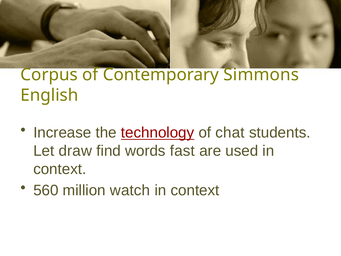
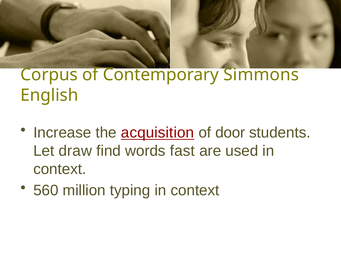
technology: technology -> acquisition (158, 133)
chat: chat -> door (230, 133)
watch: watch -> typing (130, 190)
